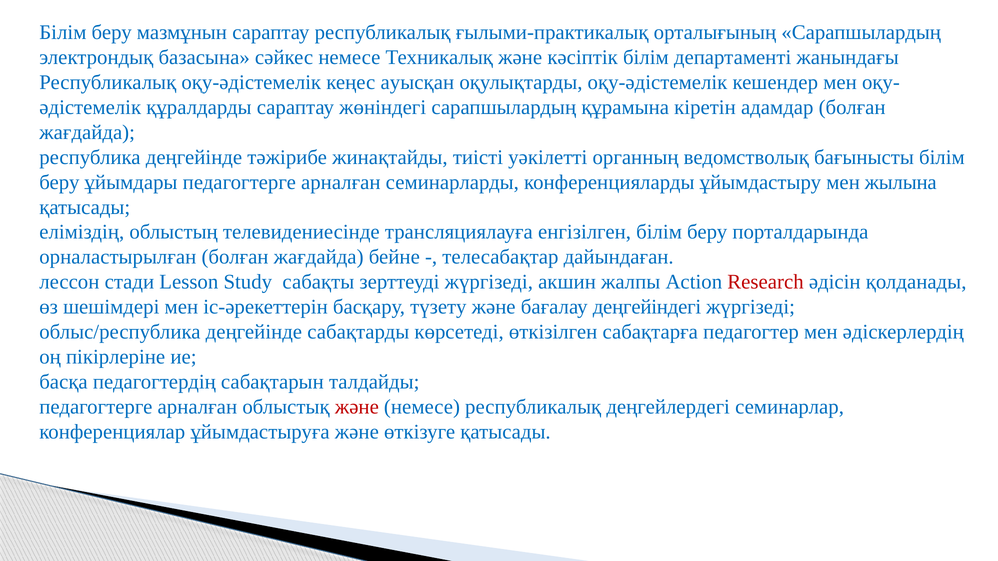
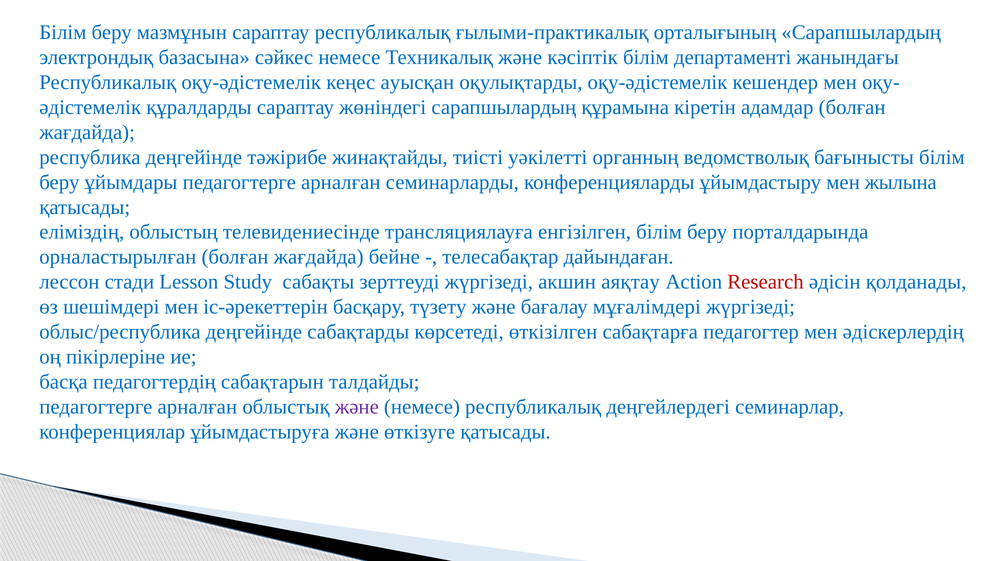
жалпы: жалпы -> аяқтау (631, 282)
деңгейіндегі: деңгейіндегі -> мұғалімдері (647, 307)
және colour: red -> purple (357, 407)
